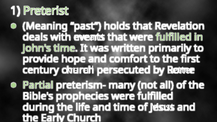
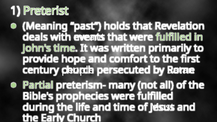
overall: overall -> people (78, 70)
Letter: Letter -> Satan (181, 70)
